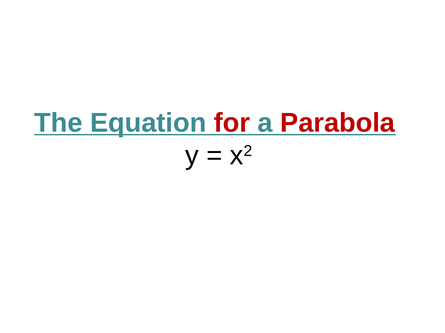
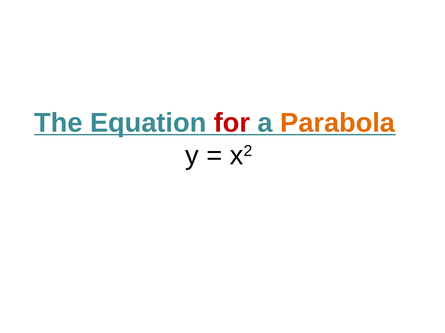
Parabola colour: red -> orange (338, 123)
